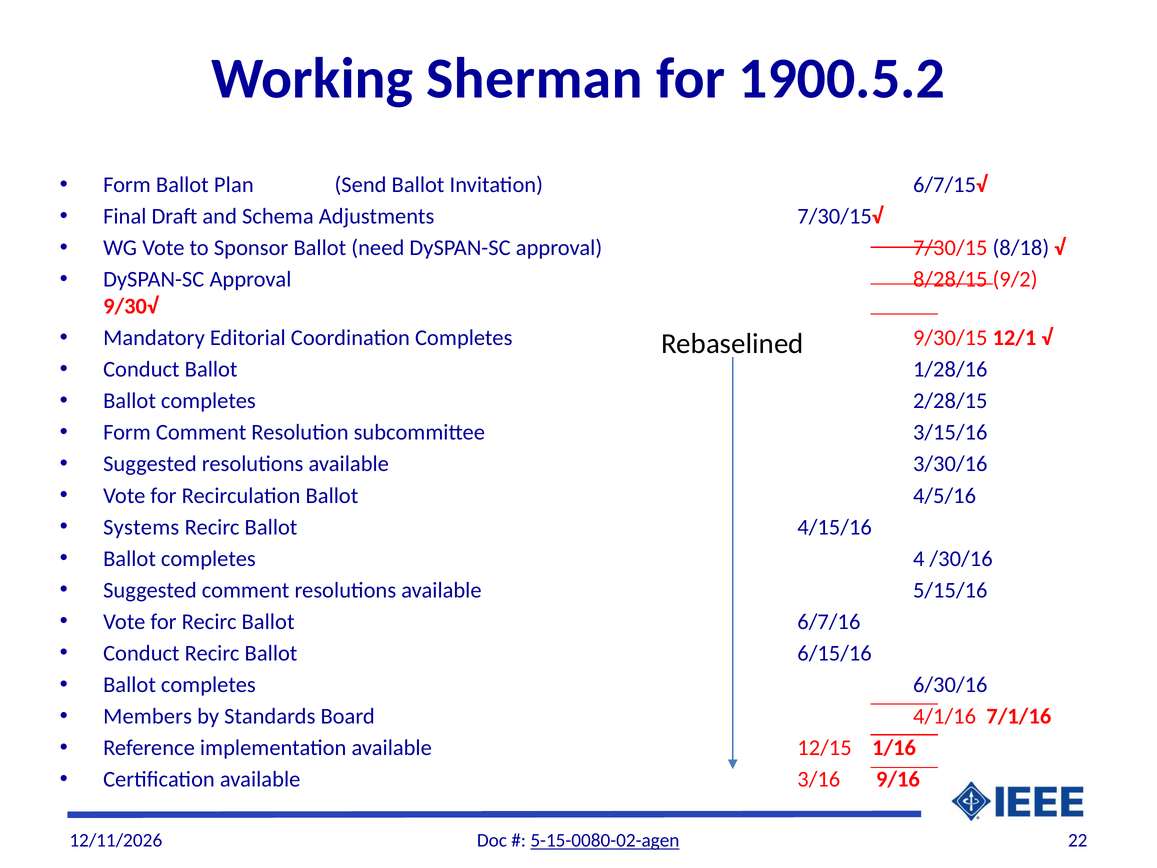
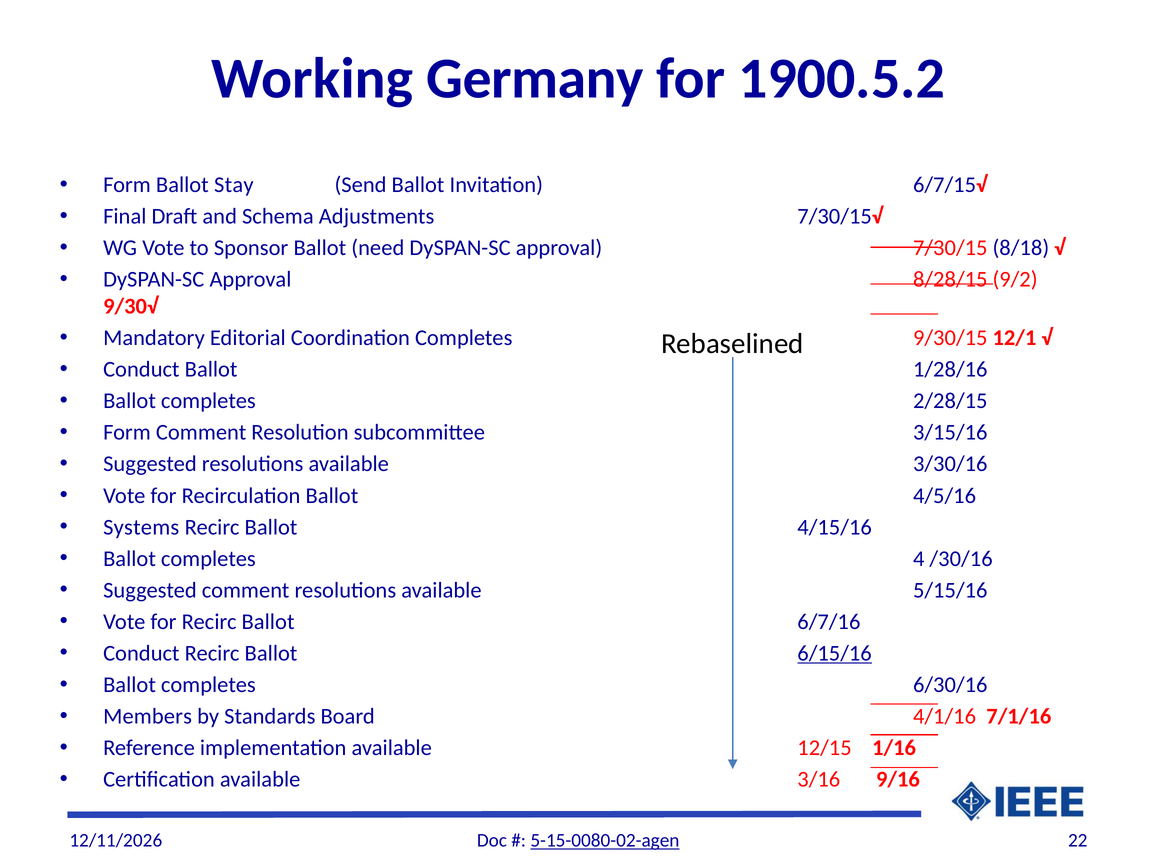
Sherman: Sherman -> Germany (535, 79)
Plan: Plan -> Stay (234, 185)
6/15/16 underline: none -> present (835, 653)
